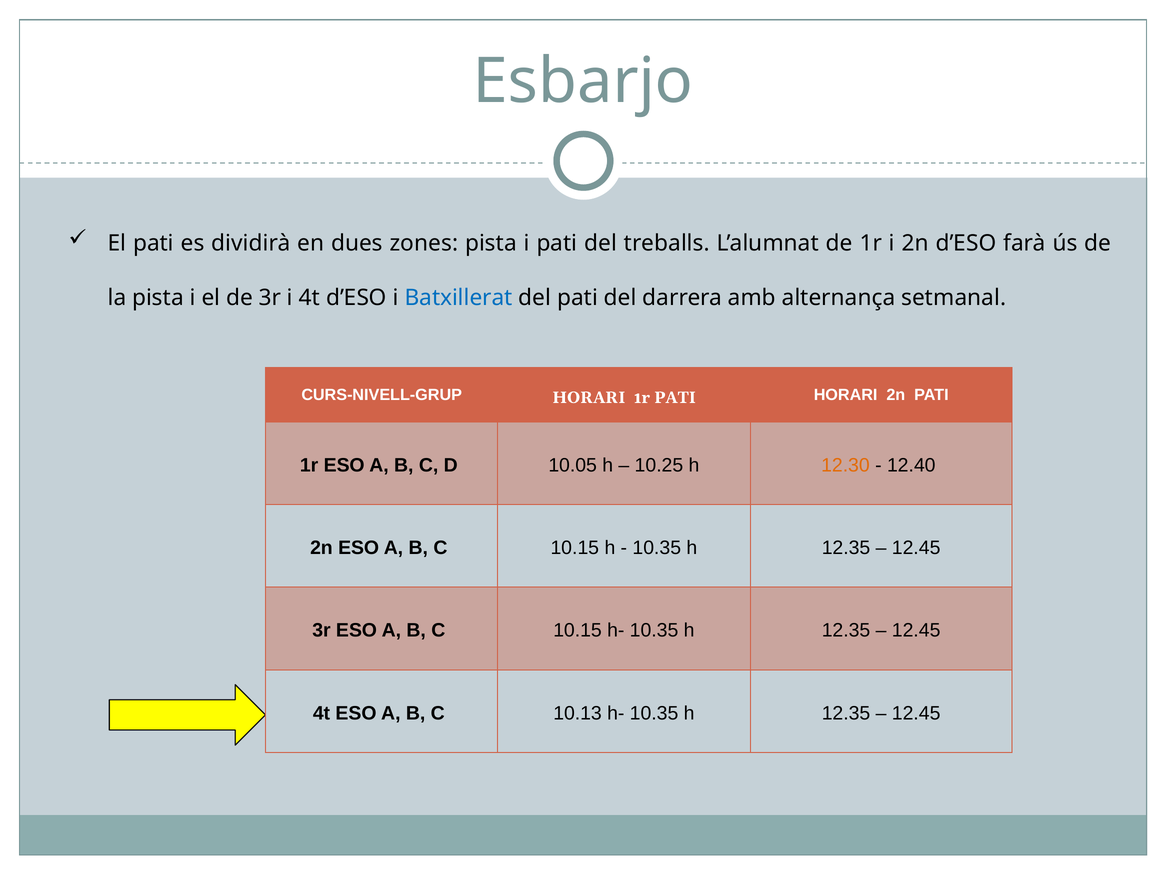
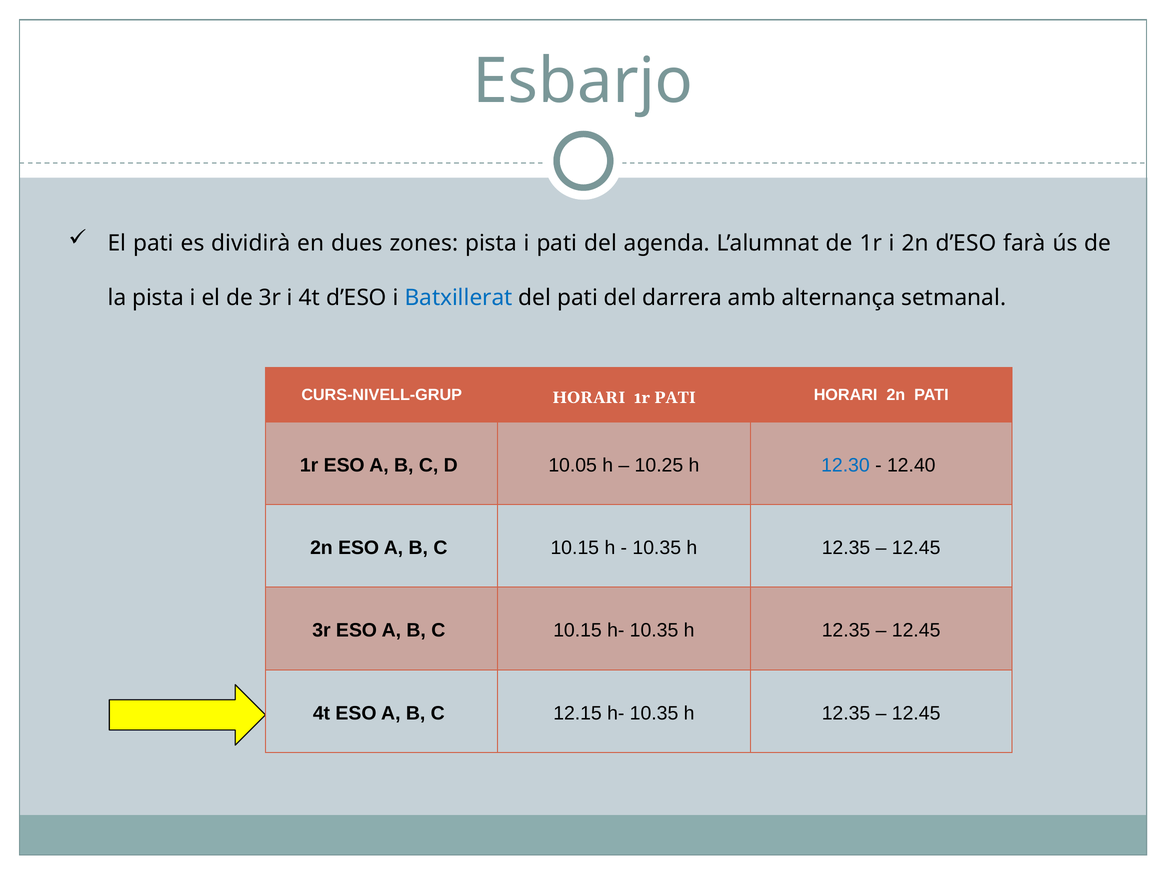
treballs: treballs -> agenda (667, 243)
12.30 colour: orange -> blue (845, 465)
10.13: 10.13 -> 12.15 (578, 713)
